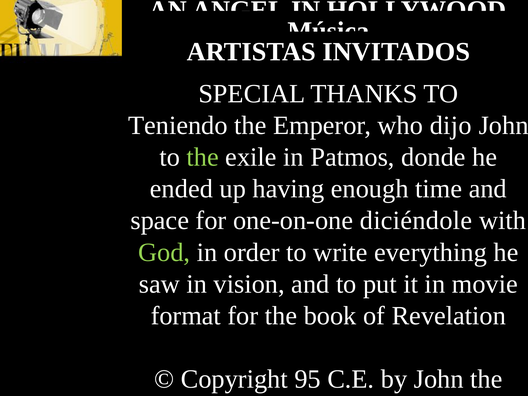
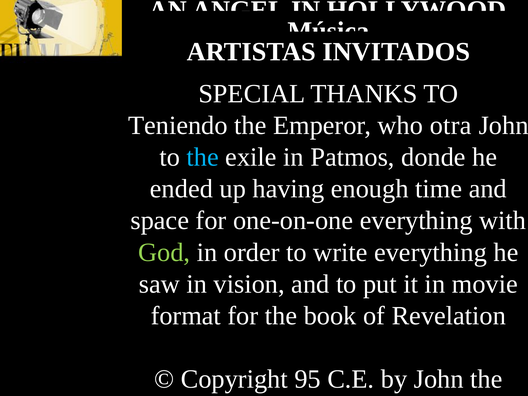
dijo: dijo -> otra (451, 126)
the colour: light green -> light blue (203, 157)
diciéndole: diciéndole -> everything (416, 221)
